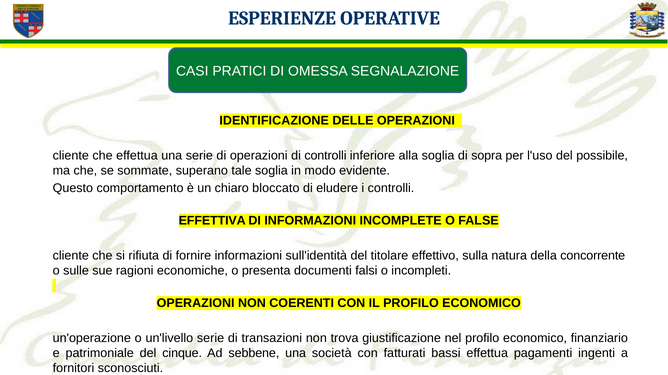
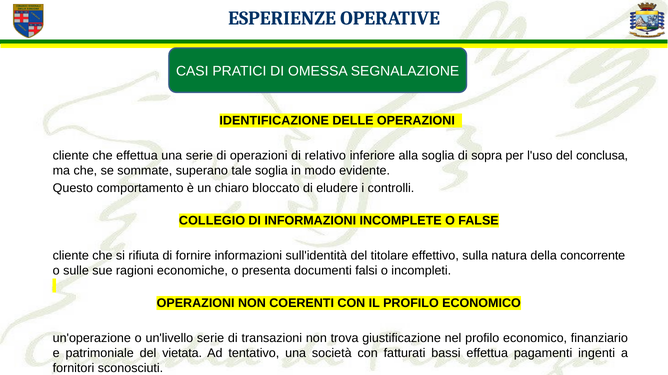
di controlli: controlli -> relativo (325, 156)
possibile: possibile -> conclusa (602, 156)
EFFETTIVA: EFFETTIVA -> COLLEGIO (212, 221)
cinque: cinque -> vietata (182, 354)
sebbene: sebbene -> tentativo (254, 354)
